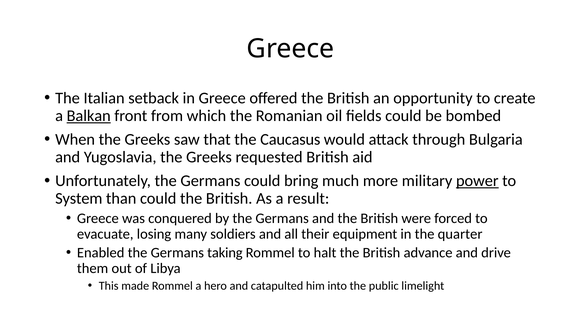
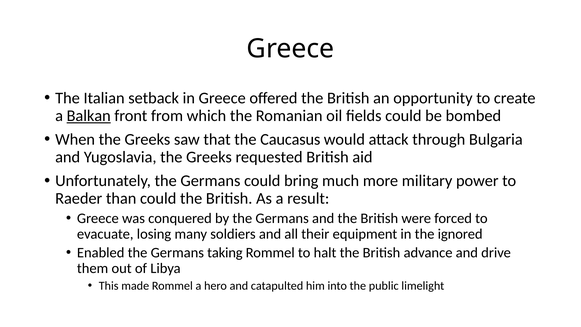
power underline: present -> none (477, 181)
System: System -> Raeder (79, 198)
quarter: quarter -> ignored (460, 234)
